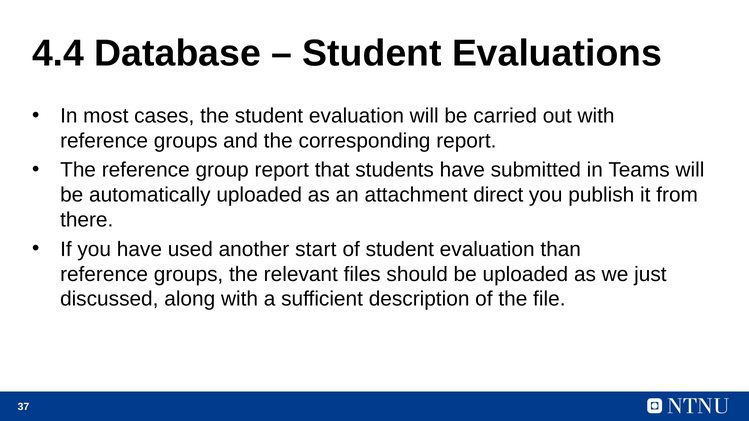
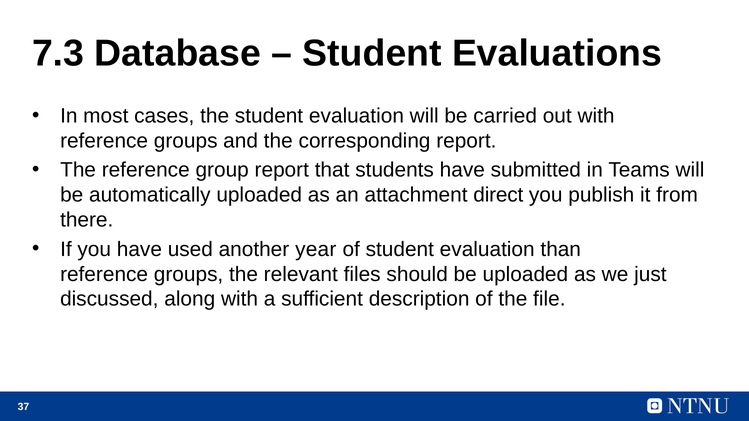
4.4: 4.4 -> 7.3 (58, 53)
start: start -> year (316, 249)
